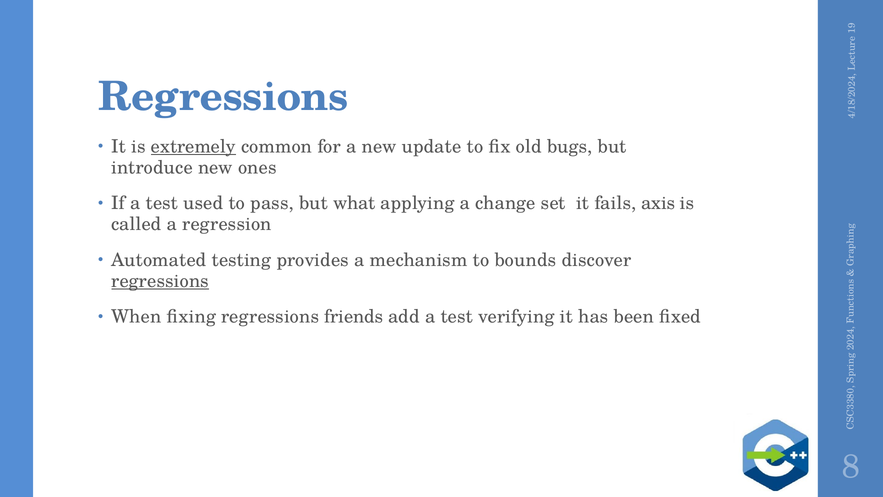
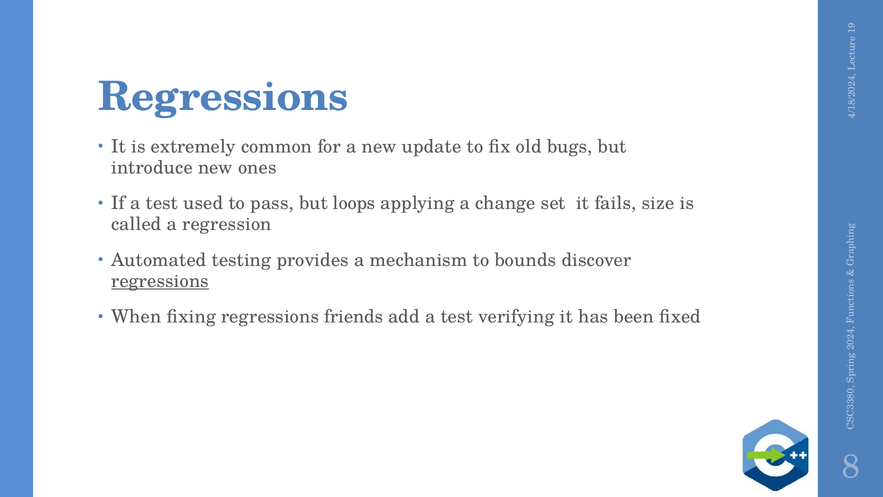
extremely underline: present -> none (193, 146)
what: what -> loops (354, 203)
axis: axis -> size (658, 203)
